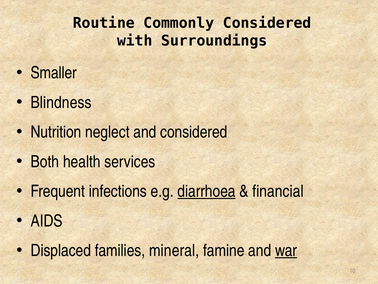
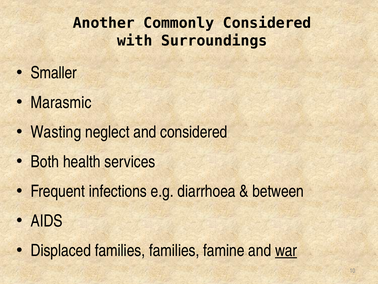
Routine: Routine -> Another (104, 23)
Blindness: Blindness -> Marasmic (61, 102)
Nutrition: Nutrition -> Wasting (56, 132)
diarrhoea underline: present -> none (207, 191)
financial: financial -> between (278, 191)
families mineral: mineral -> families (174, 250)
